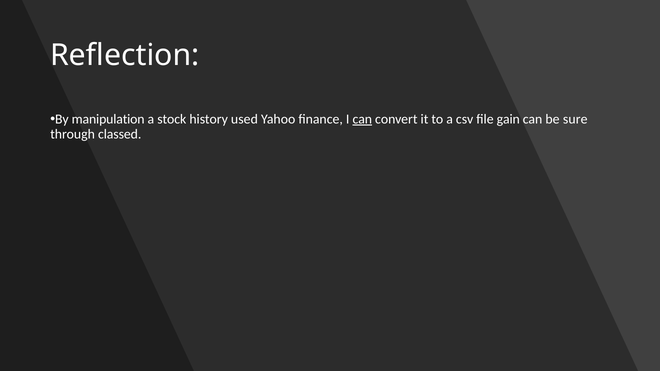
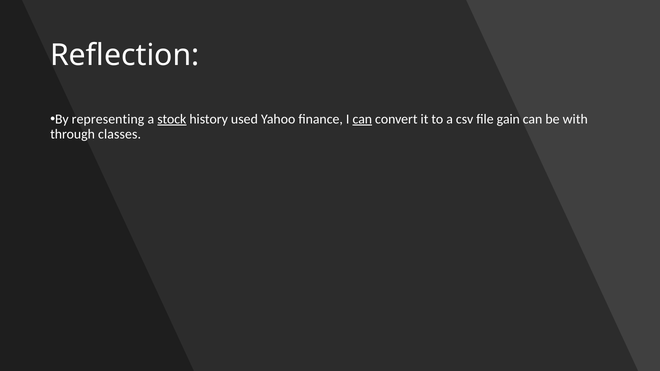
manipulation: manipulation -> representing (108, 119)
stock underline: none -> present (172, 119)
sure: sure -> with (575, 119)
classed: classed -> classes (120, 134)
